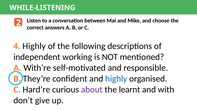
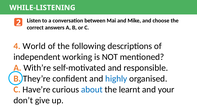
4 Highly: Highly -> World (34, 46)
Hard’re: Hard’re -> Have’re (36, 89)
about colour: purple -> blue (92, 89)
with: with -> your (166, 89)
